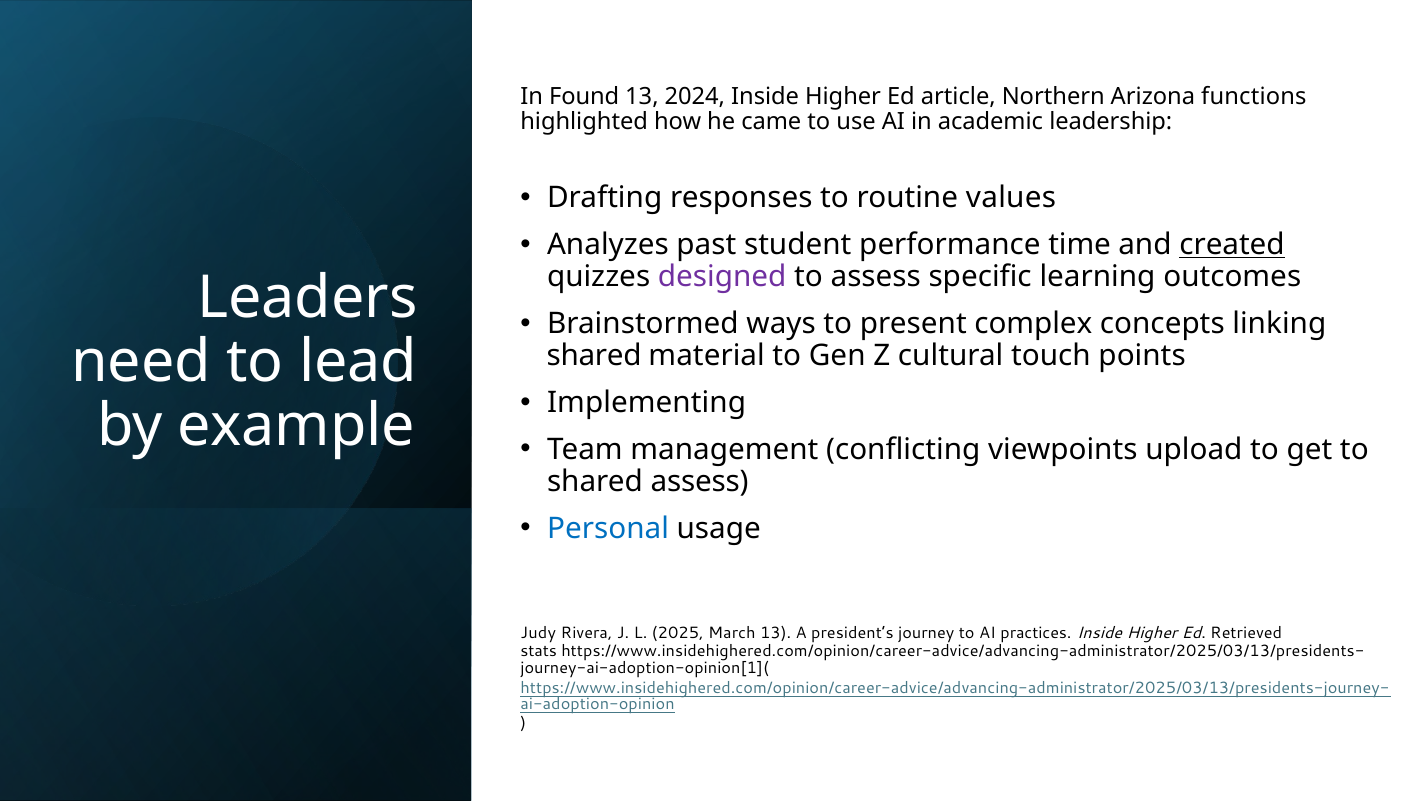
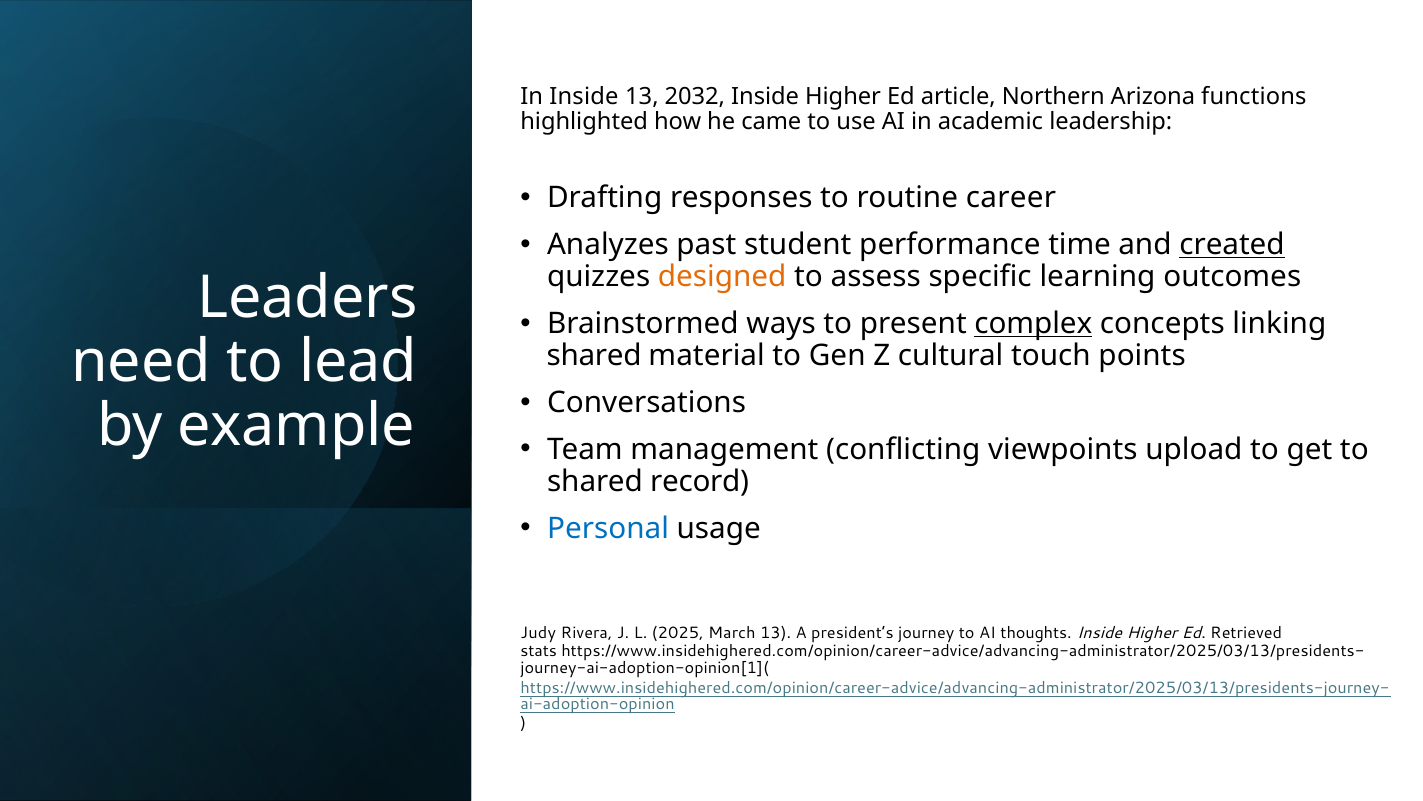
In Found: Found -> Inside (584, 96)
2024: 2024 -> 2032 (695, 96)
values: values -> career (1011, 198)
designed colour: purple -> orange (722, 277)
complex underline: none -> present (1033, 323)
Implementing: Implementing -> Conversations (647, 402)
shared assess: assess -> record (700, 481)
practices: practices -> thoughts (1036, 633)
